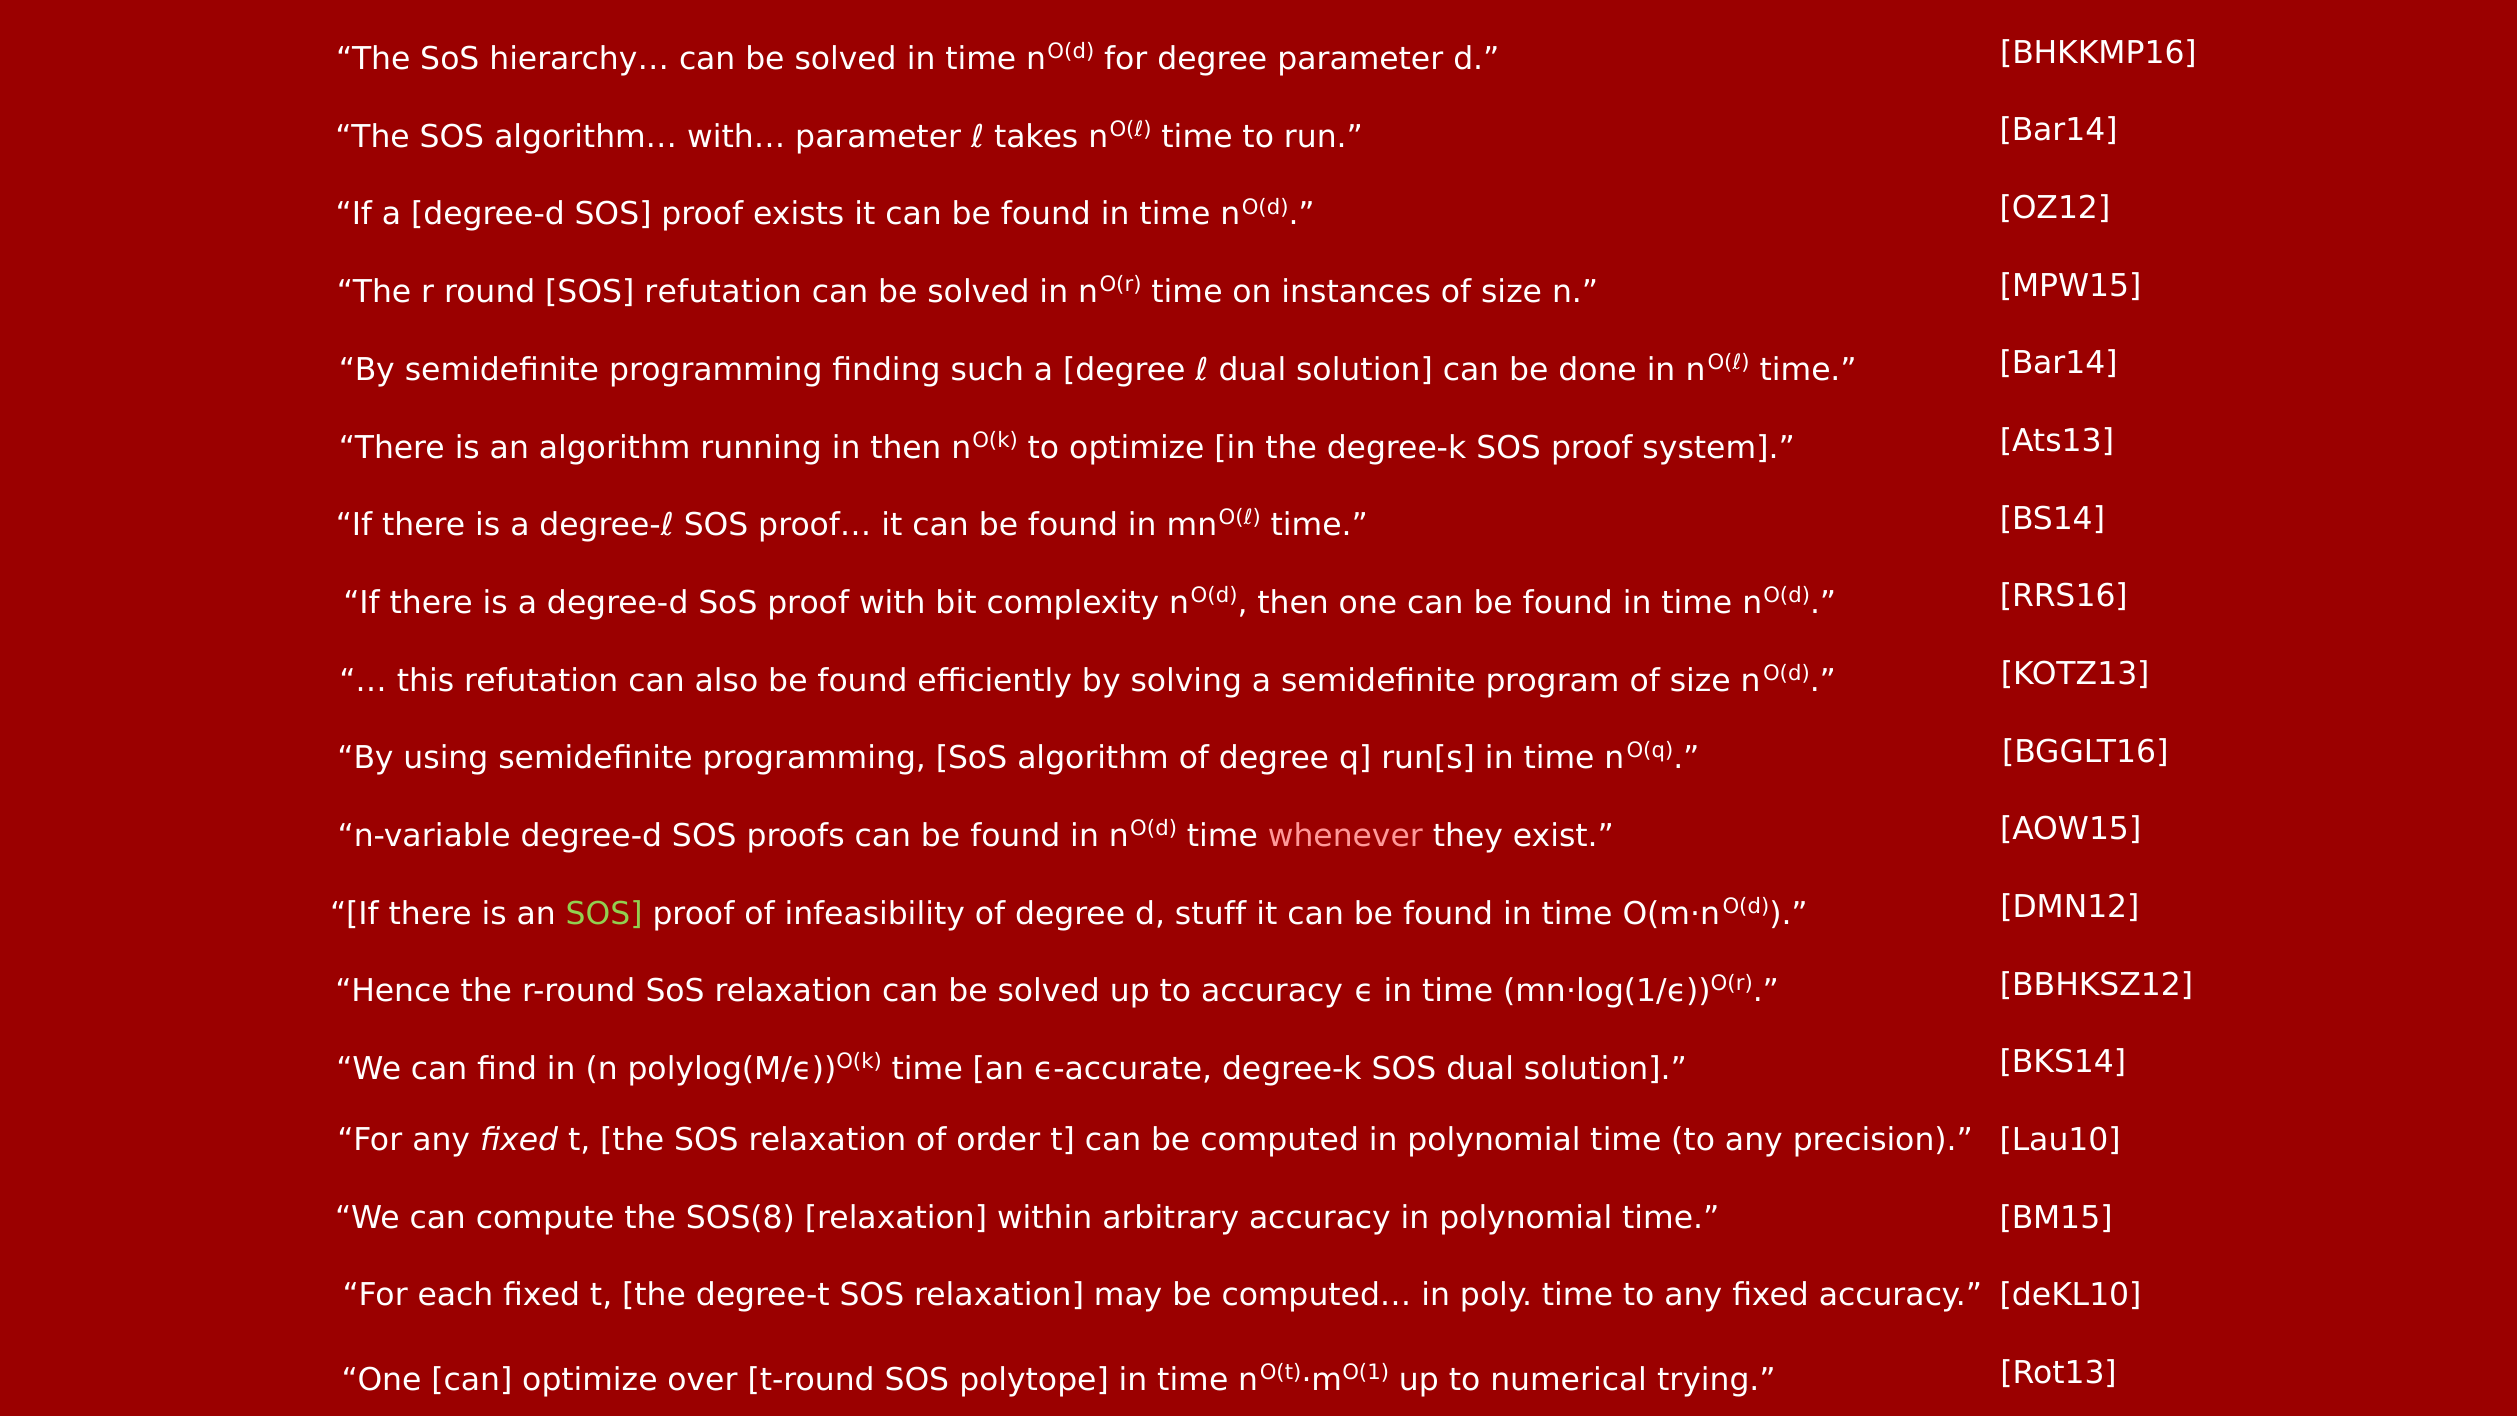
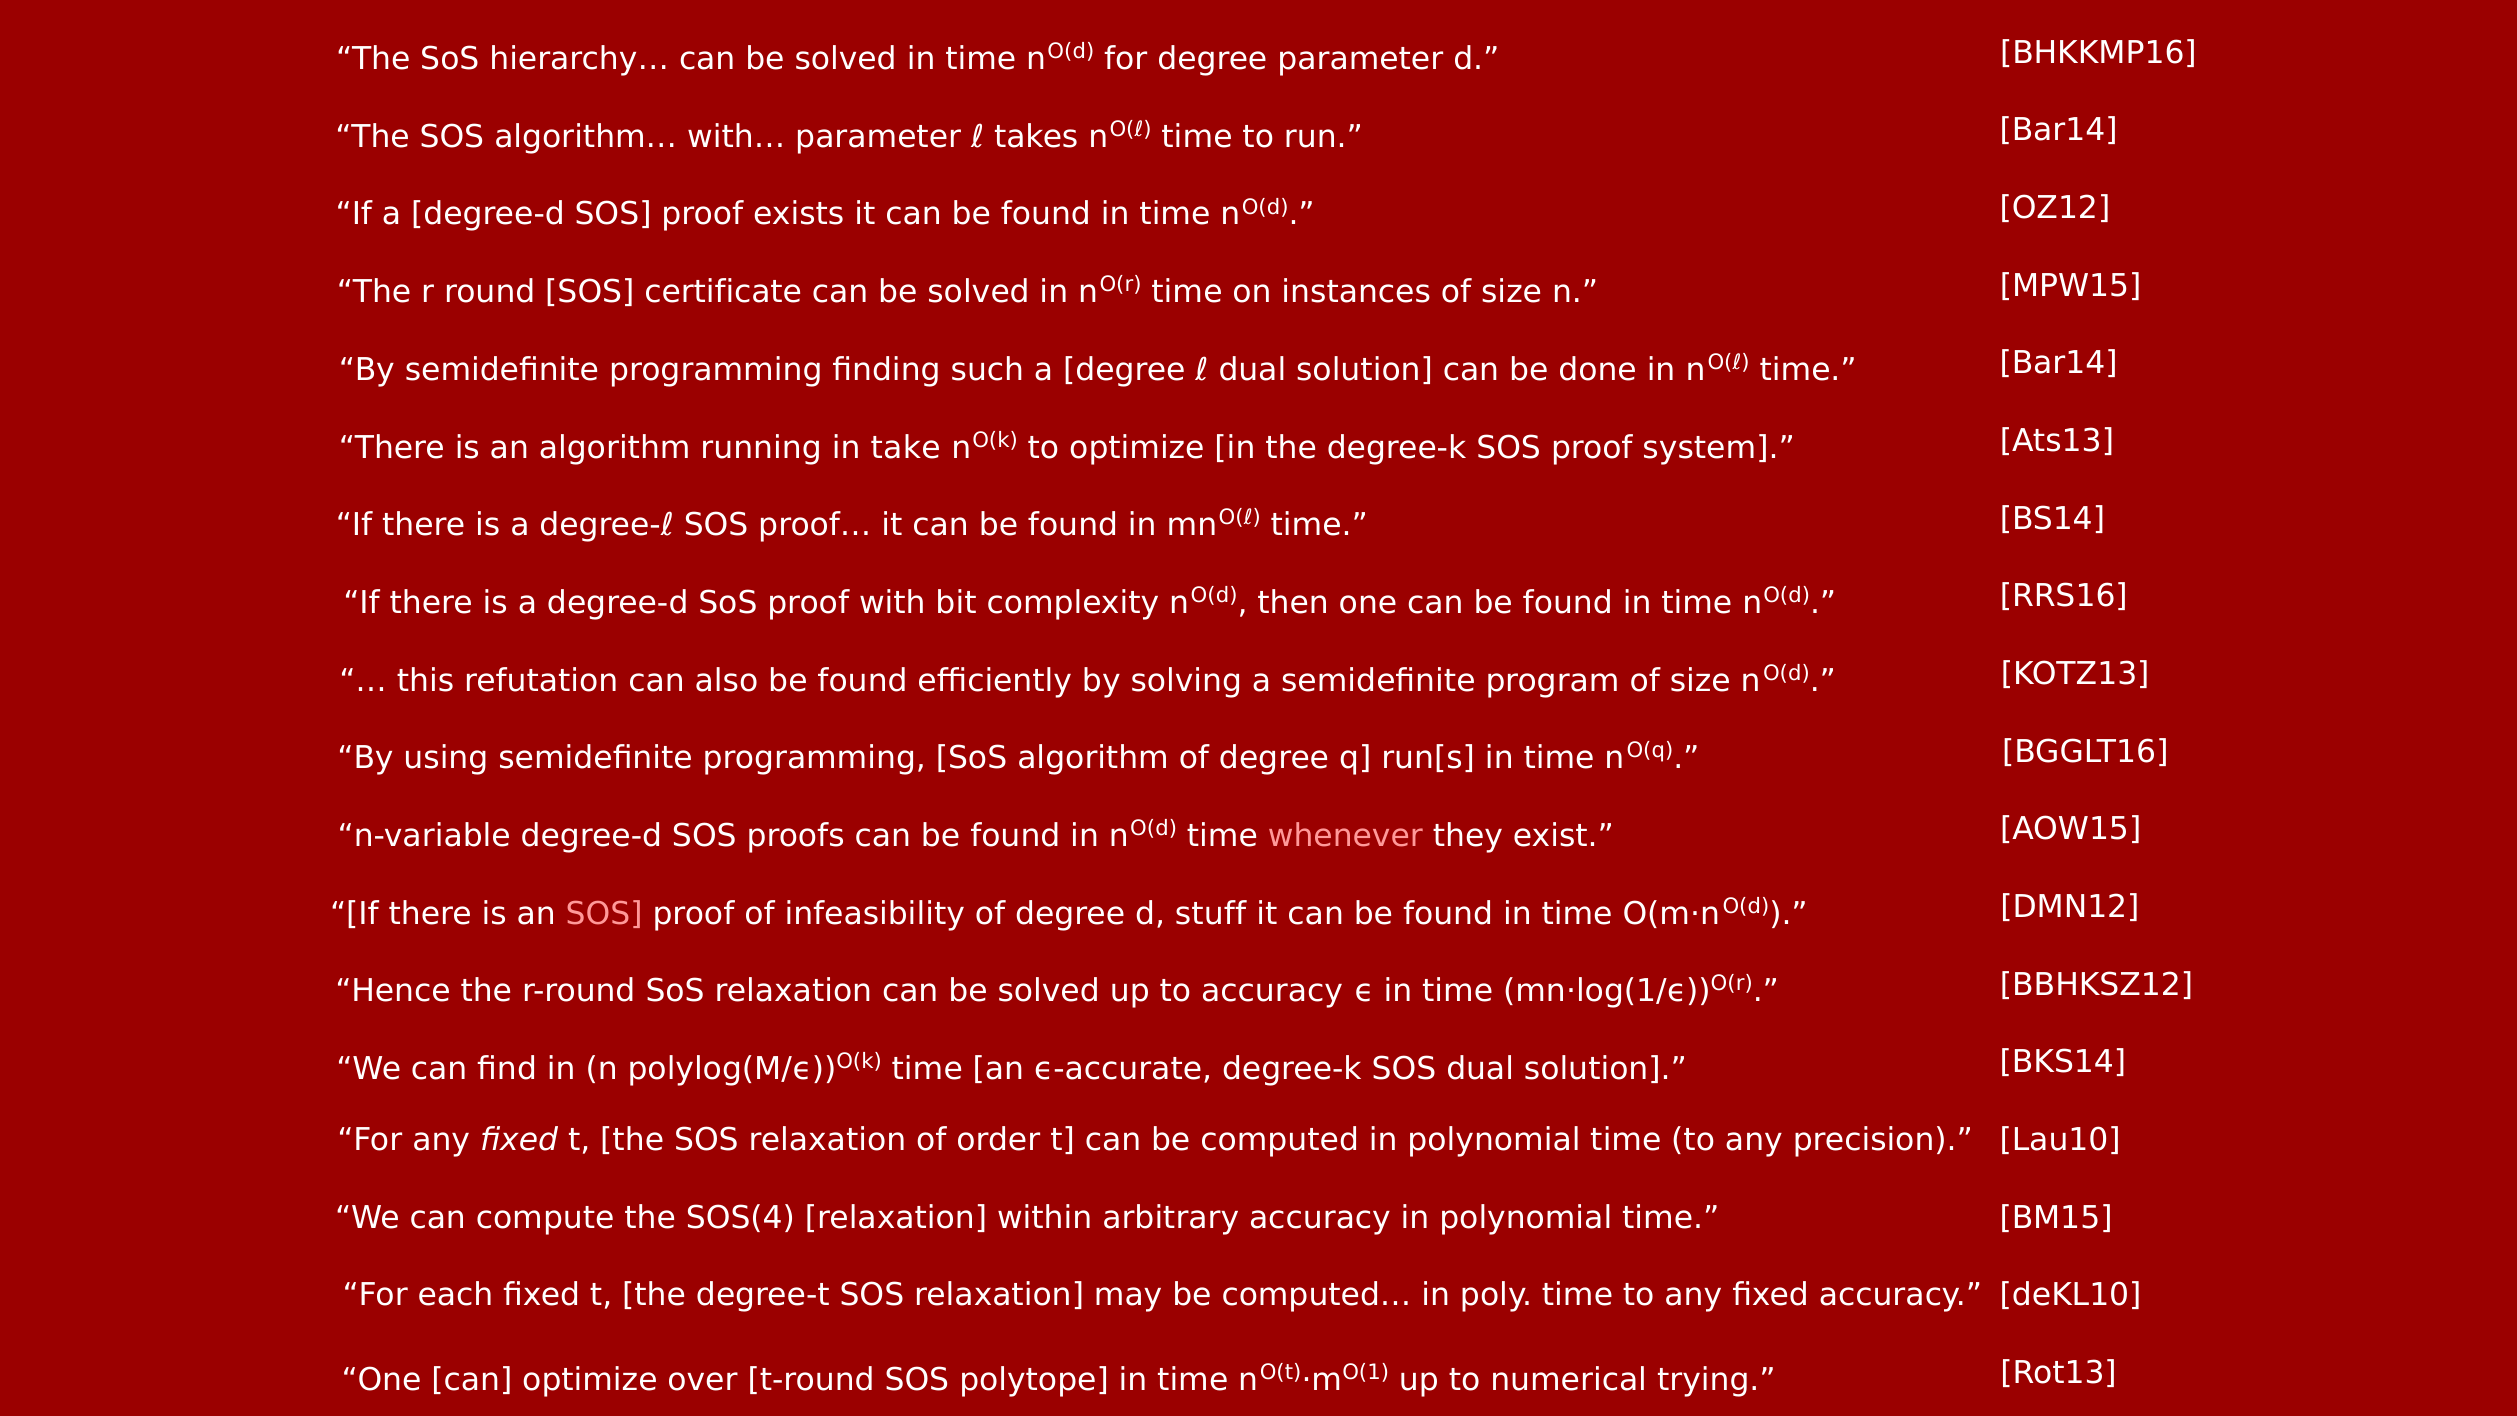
SOS refutation: refutation -> certificate (723, 292)
in then: then -> take (906, 448)
SOS colour: light green -> pink (604, 914)
SOS(8: SOS(8 -> SOS(4 (740, 1218)
